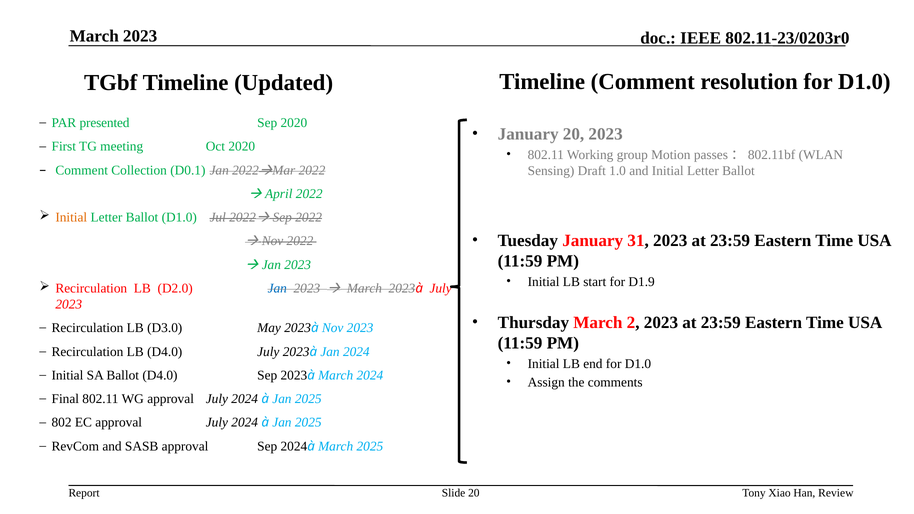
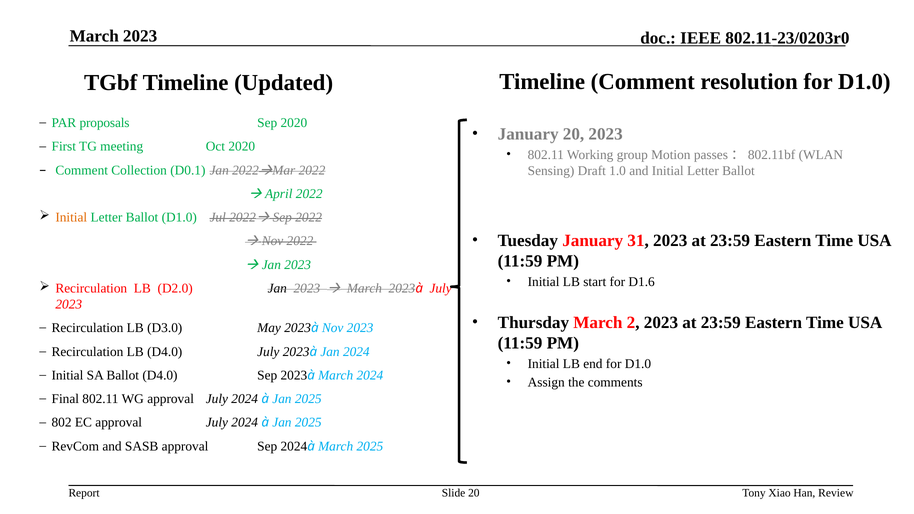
presented: presented -> proposals (105, 123)
D1.9: D1.9 -> D1.6 (642, 282)
Jan colour: blue -> black (277, 288)
